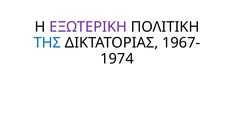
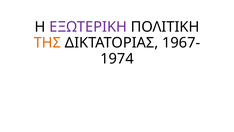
ΤΗΣ colour: blue -> orange (47, 43)
